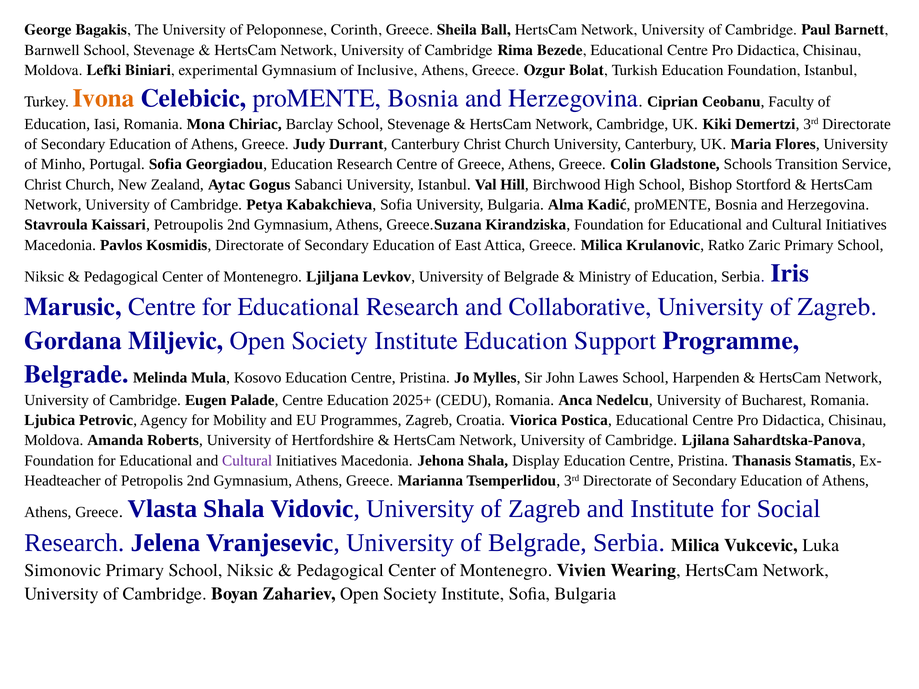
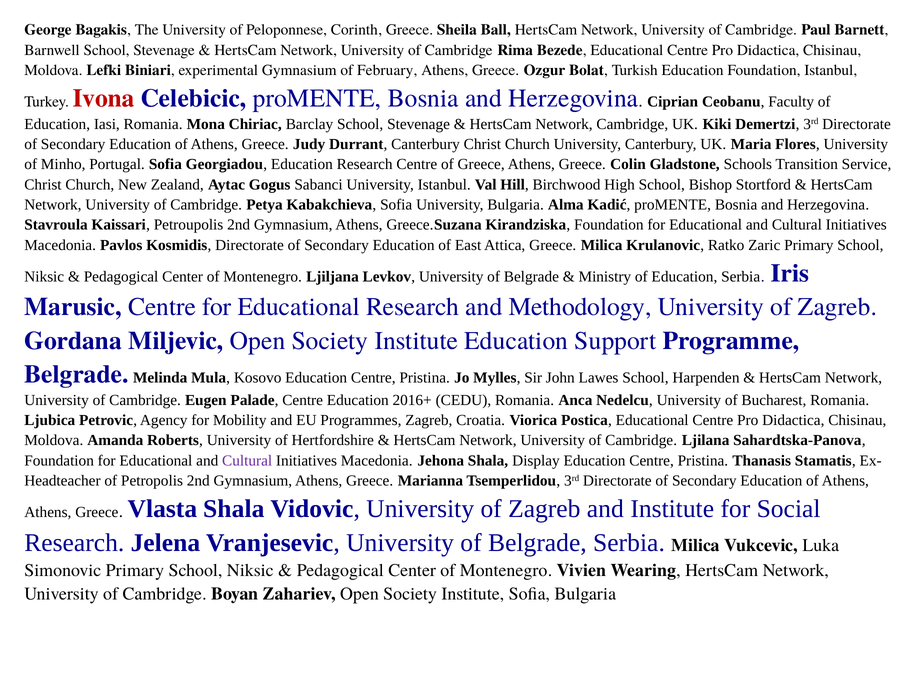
Inclusive: Inclusive -> February (387, 70)
Ivona colour: orange -> red (104, 98)
Collaborative: Collaborative -> Methodology (580, 307)
2025+: 2025+ -> 2016+ (412, 400)
